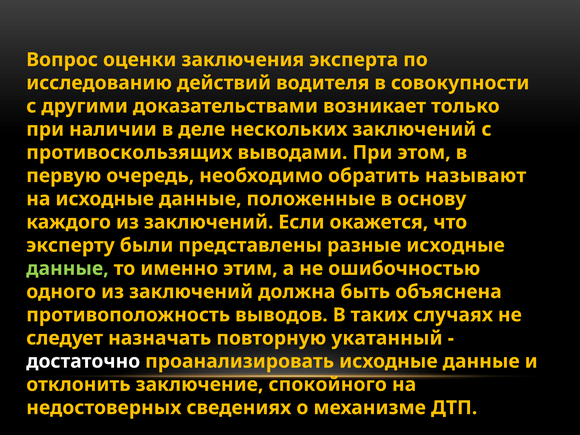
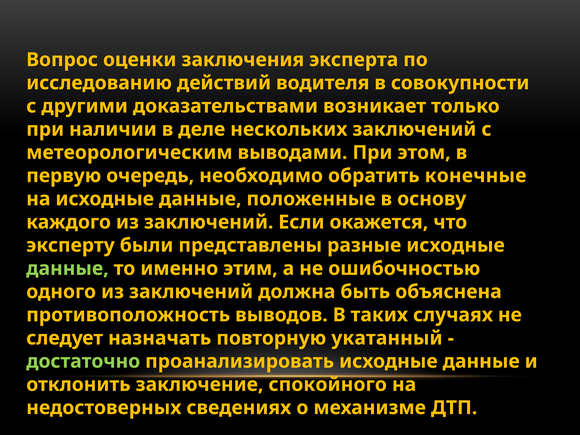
противоскользящих: противоскользящих -> метеорологическим (129, 153)
называют: называют -> конечные (476, 176)
достаточно colour: white -> light green (83, 361)
